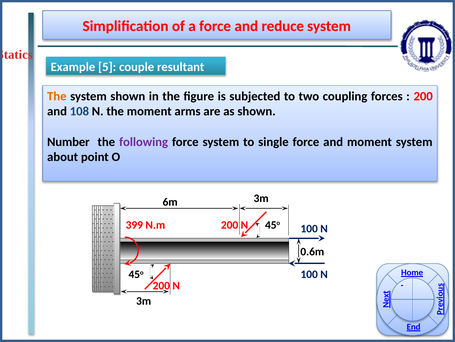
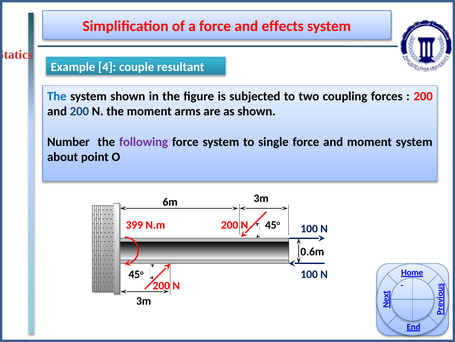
reduce: reduce -> effects (283, 26)
5: 5 -> 4 (107, 67)
The colour: orange -> blue (57, 96)
and 108: 108 -> 200 (79, 111)
